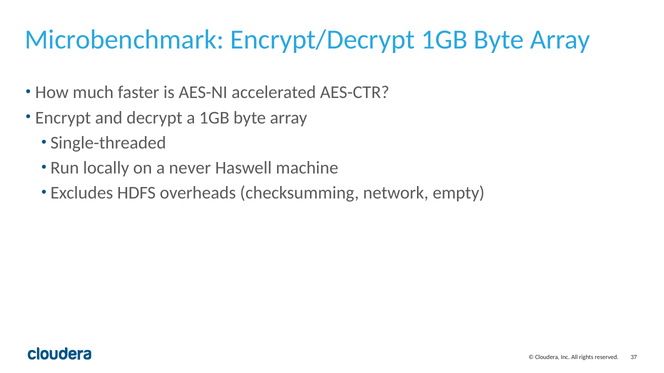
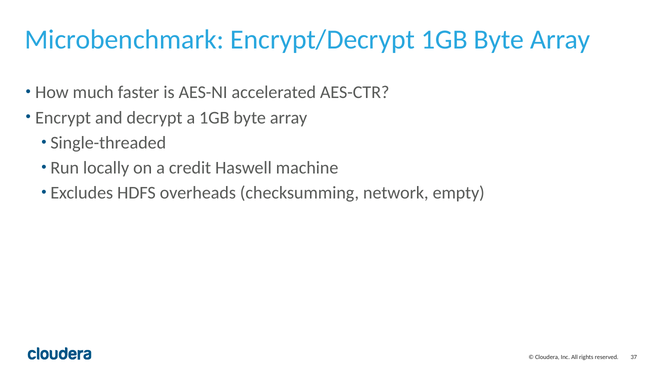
never: never -> credit (190, 168)
